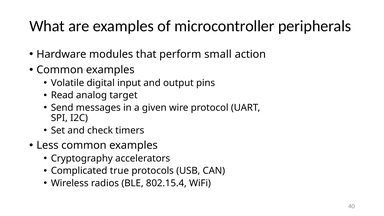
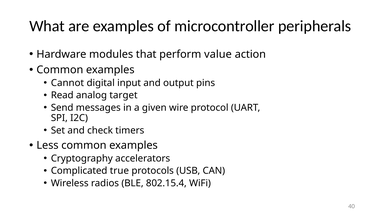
small: small -> value (218, 54)
Volatile: Volatile -> Cannot (67, 83)
